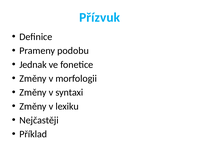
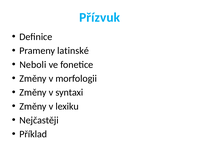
podobu: podobu -> latinské (73, 51)
Jednak: Jednak -> Neboli (33, 65)
